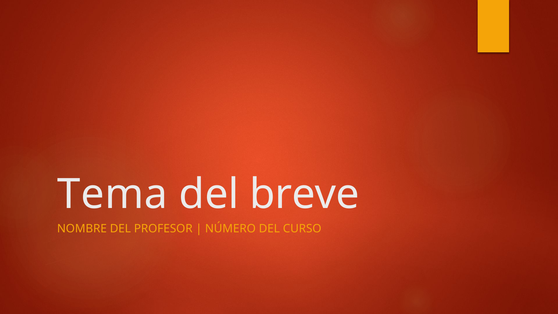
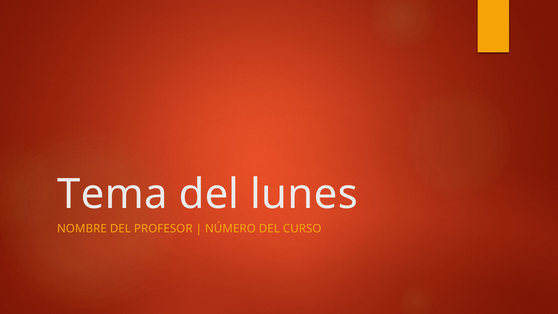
breve: breve -> lunes (304, 194)
